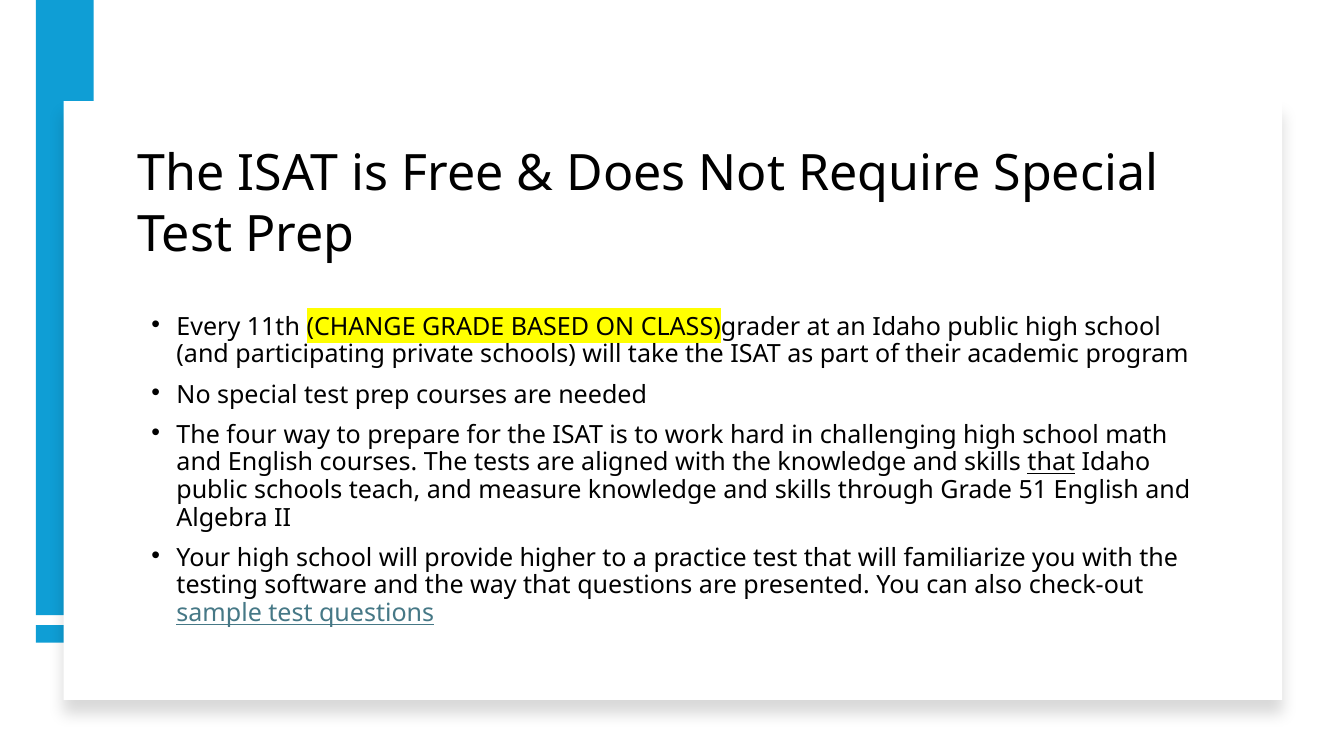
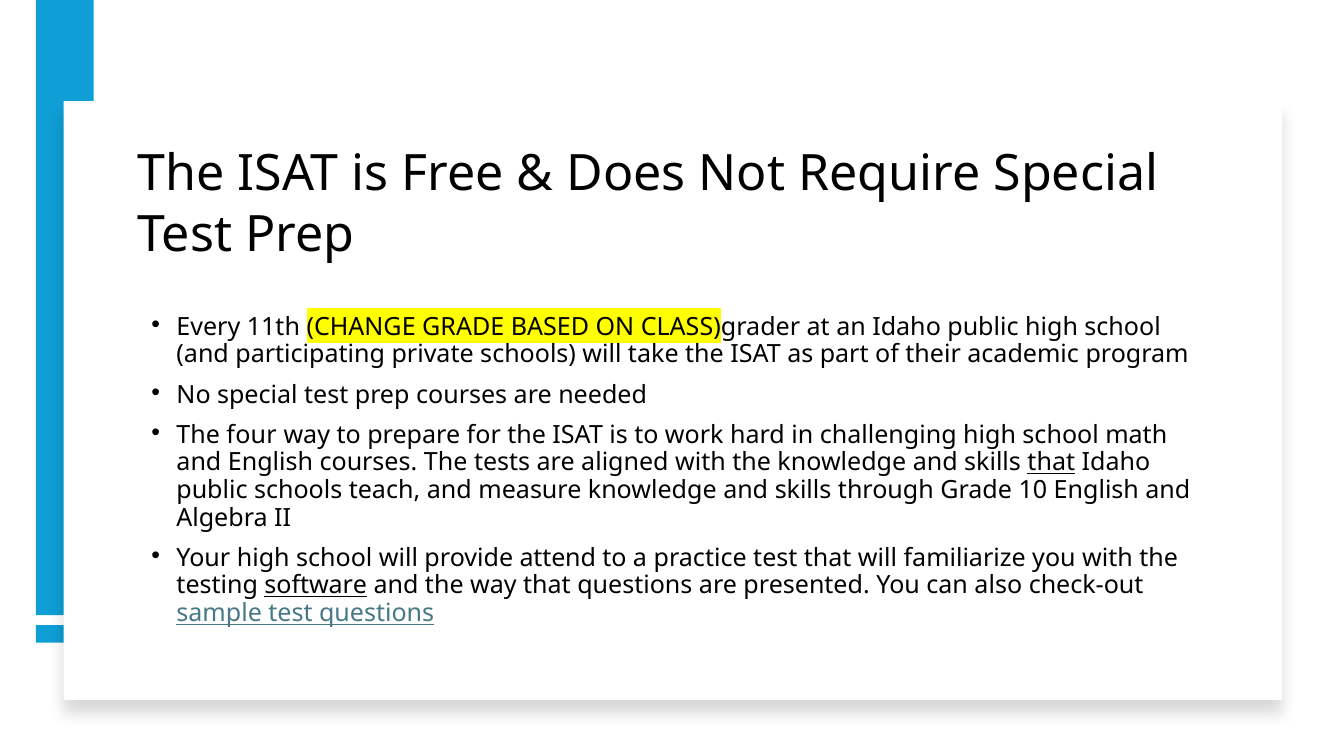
51: 51 -> 10 (1033, 490)
higher: higher -> attend (558, 558)
software underline: none -> present (316, 586)
